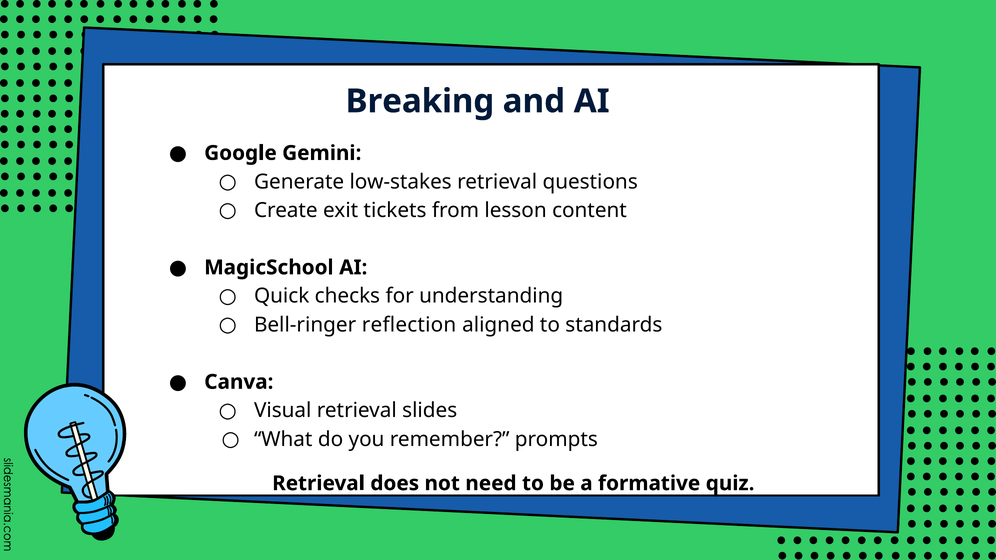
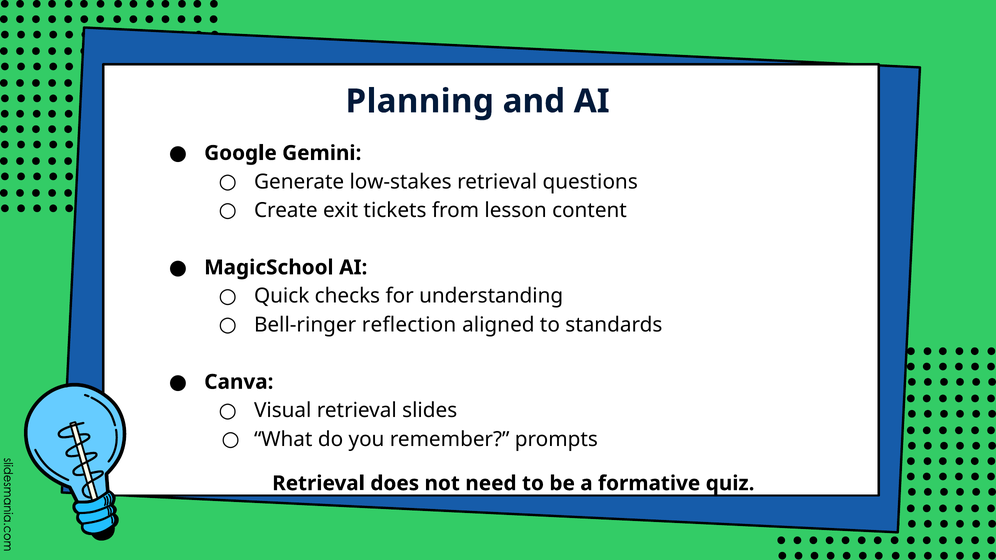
Breaking: Breaking -> Planning (420, 101)
